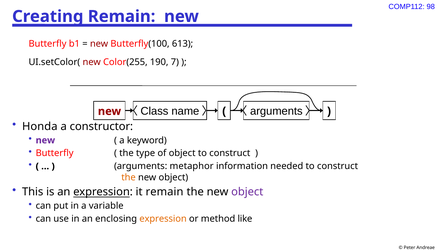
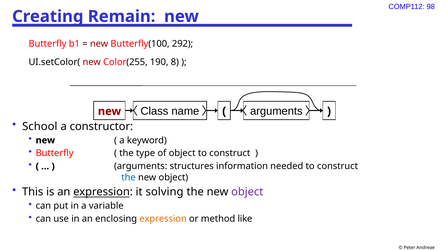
613: 613 -> 292 (183, 44)
7: 7 -> 8 (175, 62)
Honda: Honda -> School (40, 127)
new colour: purple -> black (45, 140)
metaphor: metaphor -> structures (192, 166)
the colour: orange -> blue (129, 178)
it remain: remain -> solving (165, 192)
